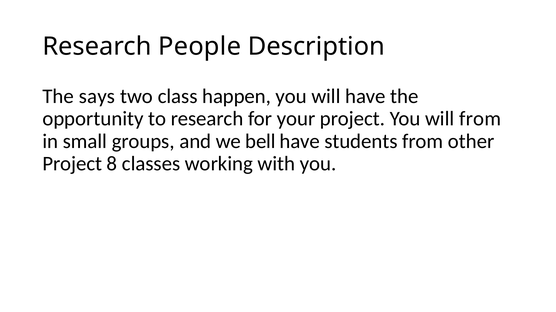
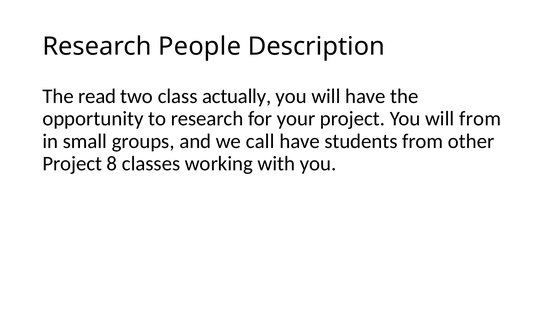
says: says -> read (97, 96)
happen: happen -> actually (237, 96)
bell: bell -> call (260, 142)
